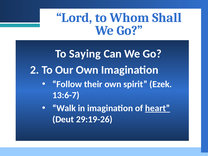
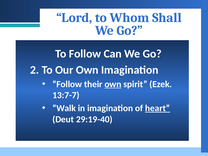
To Saying: Saying -> Follow (85, 54)
own underline: none -> present (113, 84)
13:6-7: 13:6-7 -> 13:7-7 (66, 95)
29:19-26: 29:19-26 -> 29:19-40 (94, 119)
